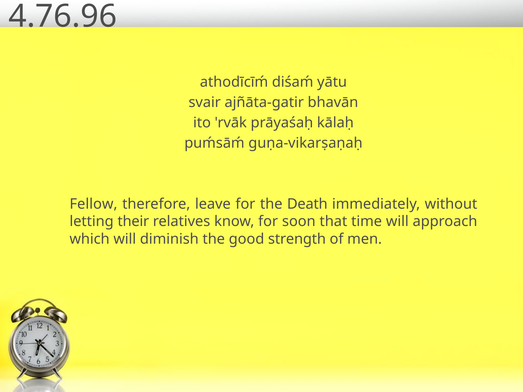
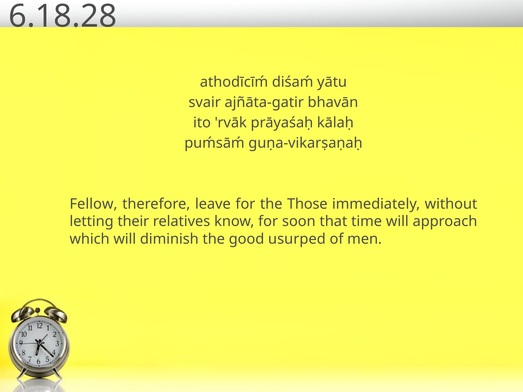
4.76.96: 4.76.96 -> 6.18.28 (63, 16)
Death: Death -> Those (307, 204)
strength: strength -> usurped (297, 239)
